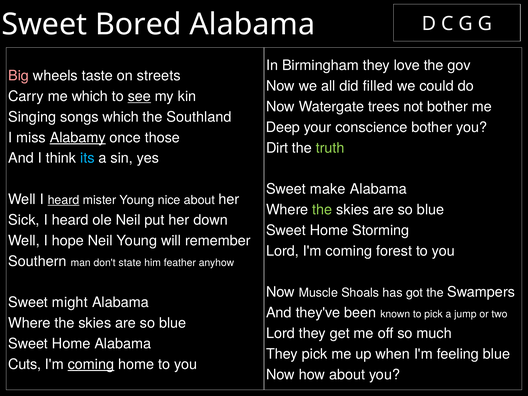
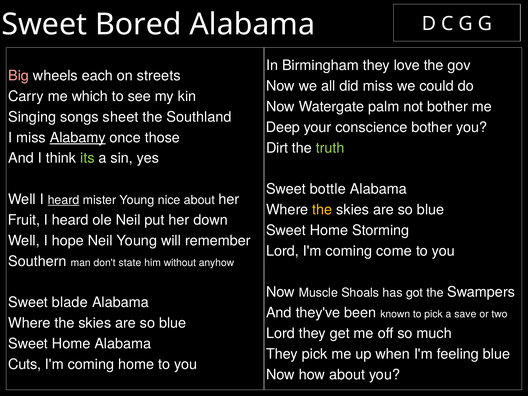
taste: taste -> each (97, 76)
did filled: filled -> miss (378, 86)
see underline: present -> none (139, 96)
trees: trees -> palm (384, 107)
songs which: which -> sheet (121, 117)
its colour: light blue -> light green (87, 158)
make: make -> bottle (328, 189)
the colour: light green -> yellow (322, 210)
Sick: Sick -> Fruit (24, 220)
forest: forest -> come (394, 251)
feather: feather -> without (180, 263)
might: might -> blade (70, 302)
jump: jump -> save (465, 314)
coming underline: present -> none (91, 364)
